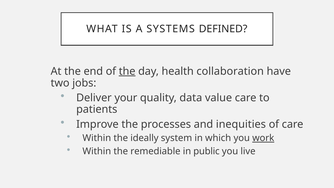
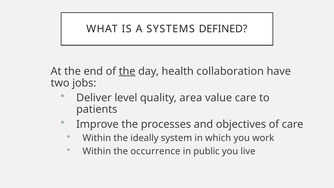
your: your -> level (126, 98)
data: data -> area (191, 98)
inequities: inequities -> objectives (241, 124)
work underline: present -> none (263, 138)
remediable: remediable -> occurrence (155, 151)
